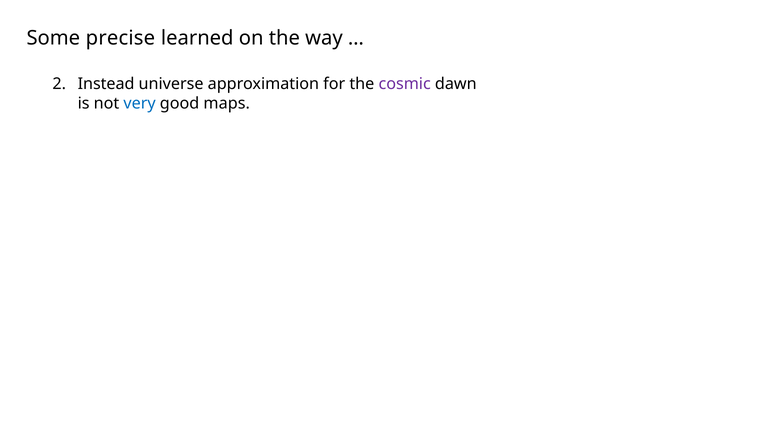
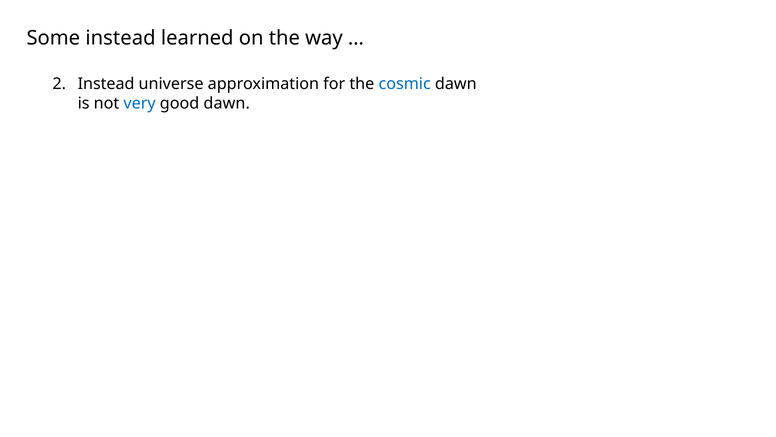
Some precise: precise -> instead (121, 38)
cosmic colour: purple -> blue (405, 84)
good maps: maps -> dawn (227, 103)
